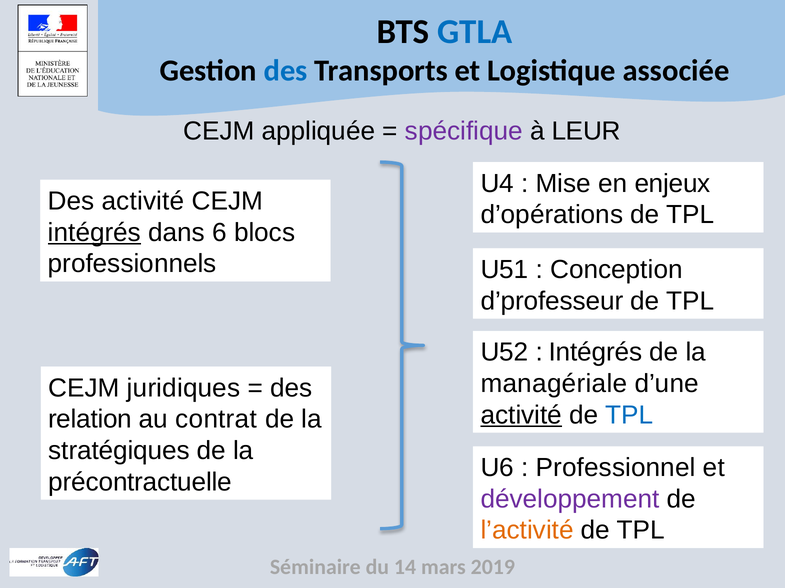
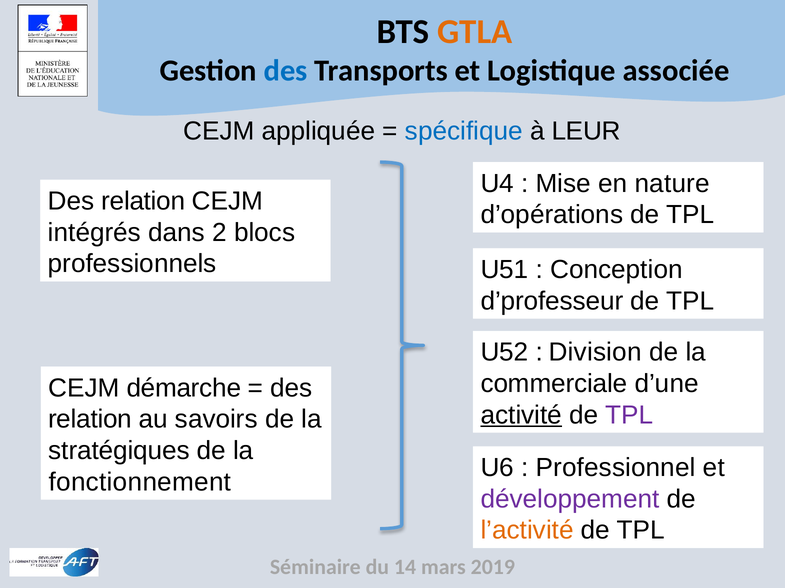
GTLA colour: blue -> orange (475, 32)
spécifique colour: purple -> blue (464, 131)
enjeux: enjeux -> nature (672, 184)
activité: activité -> relation (143, 201)
intégrés underline: present -> none (94, 233)
6: 6 -> 2 (219, 233)
Intégrés: Intégrés -> Division (595, 353)
managériale: managériale -> commerciale (554, 384)
juridiques: juridiques -> démarche (184, 388)
TPL colour: blue -> purple (629, 416)
contrat: contrat -> savoirs (216, 420)
précontractuelle: précontractuelle -> fonctionnement (140, 483)
